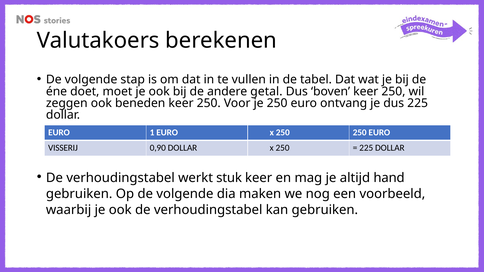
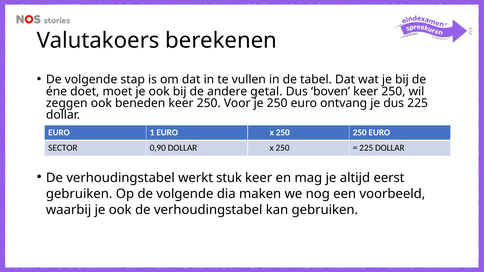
VISSERIJ: VISSERIJ -> SECTOR (63, 148)
hand: hand -> eerst (389, 178)
